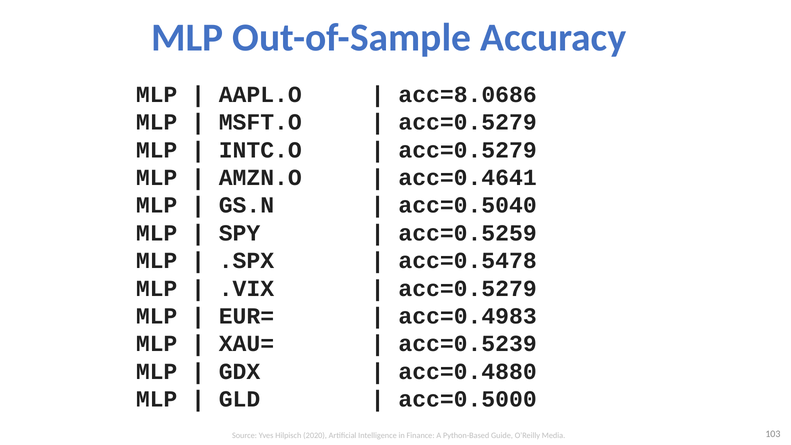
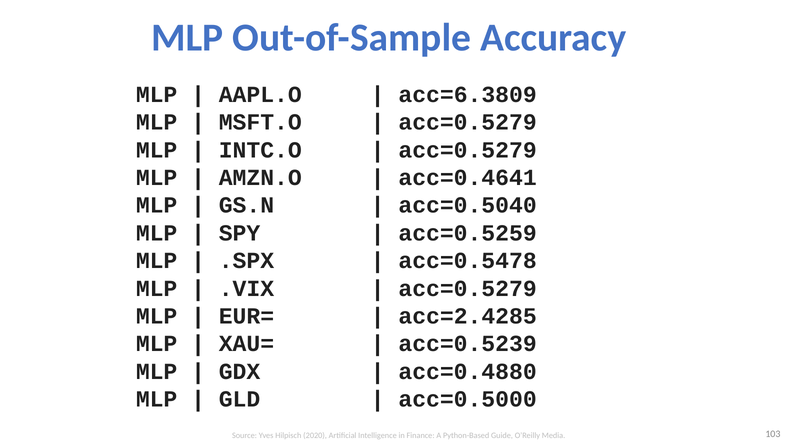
acc=8.0686: acc=8.0686 -> acc=6.3809 (468, 94)
acc=0.4983: acc=0.4983 -> acc=2.4285 (468, 316)
